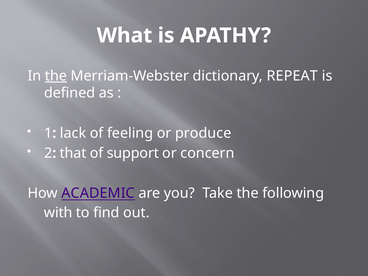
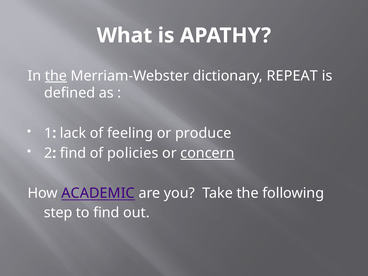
that: that -> find (73, 153)
support: support -> policies (133, 153)
concern underline: none -> present (207, 153)
with: with -> step (58, 213)
